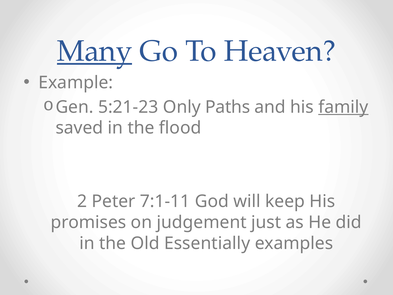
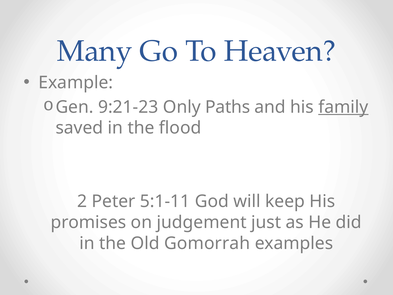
Many underline: present -> none (95, 51)
5:21-23: 5:21-23 -> 9:21-23 (128, 107)
7:1-11: 7:1-11 -> 5:1-11 (165, 201)
Essentially: Essentially -> Gomorrah (207, 243)
